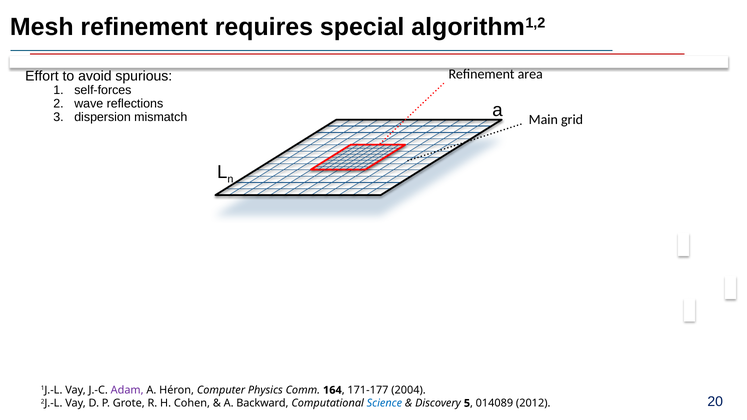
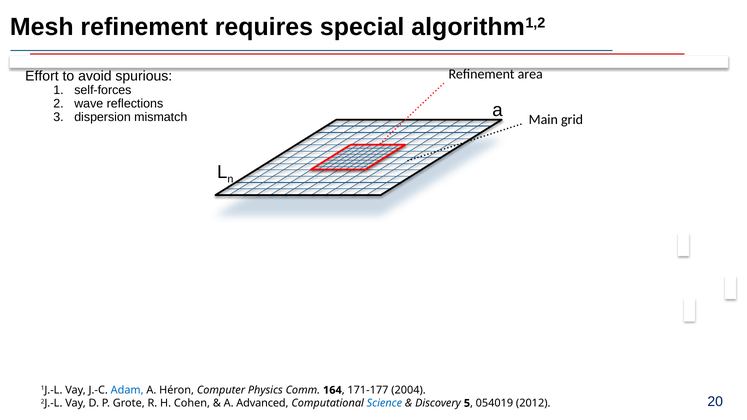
Adam colour: purple -> blue (127, 390)
Backward: Backward -> Advanced (262, 403)
014089: 014089 -> 054019 (494, 403)
